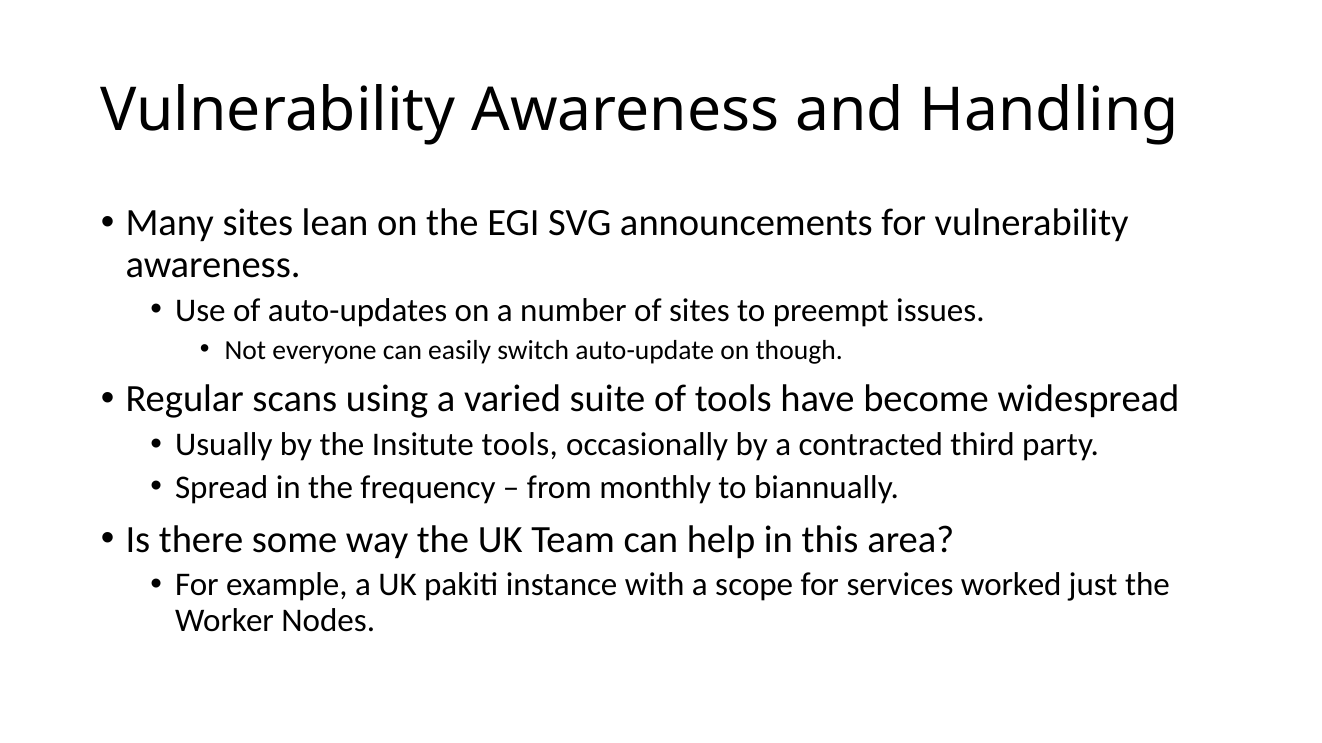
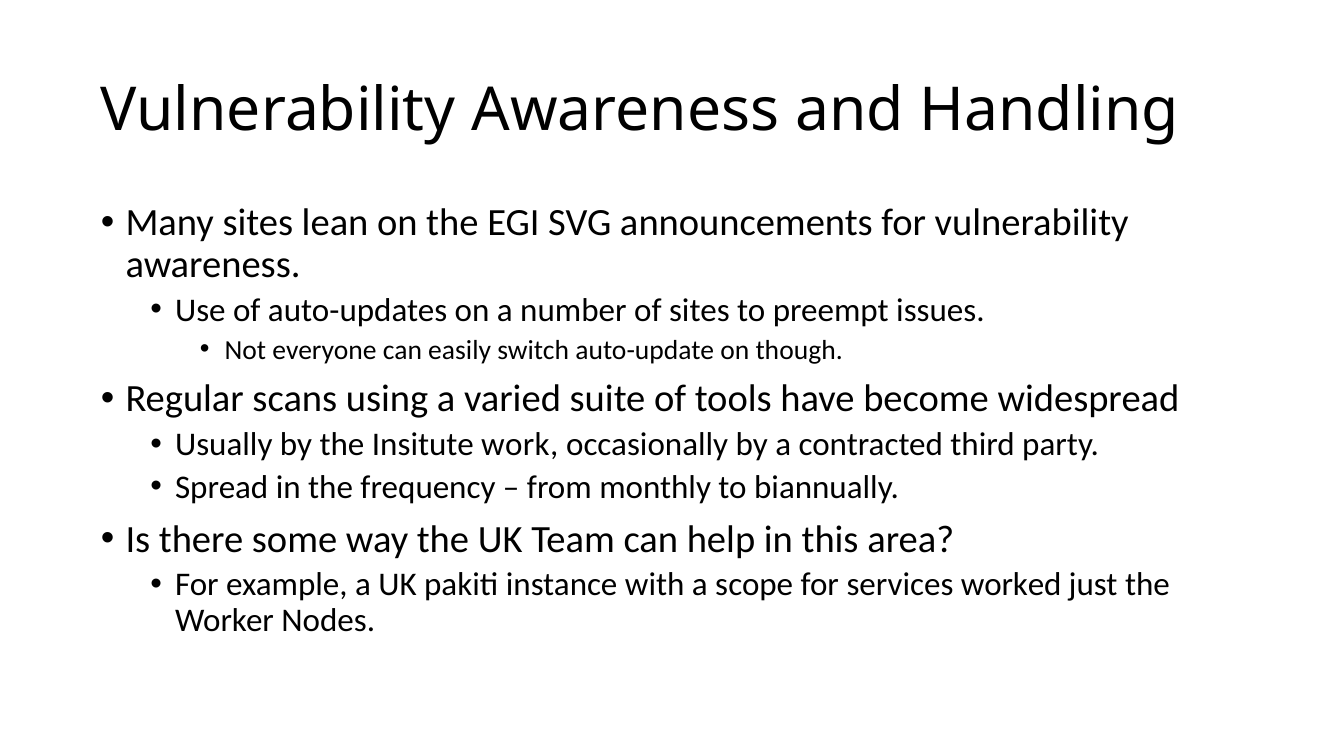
Insitute tools: tools -> work (520, 445)
